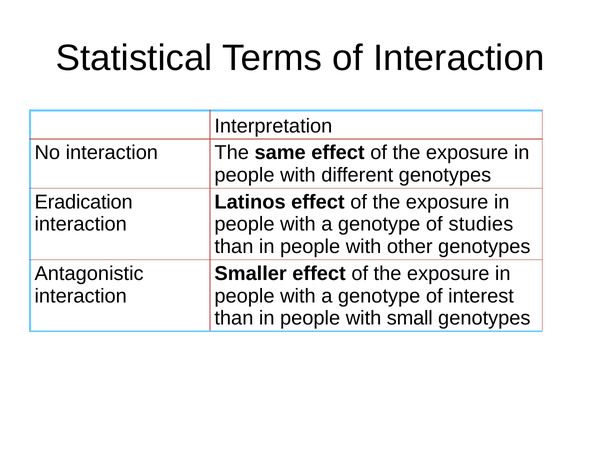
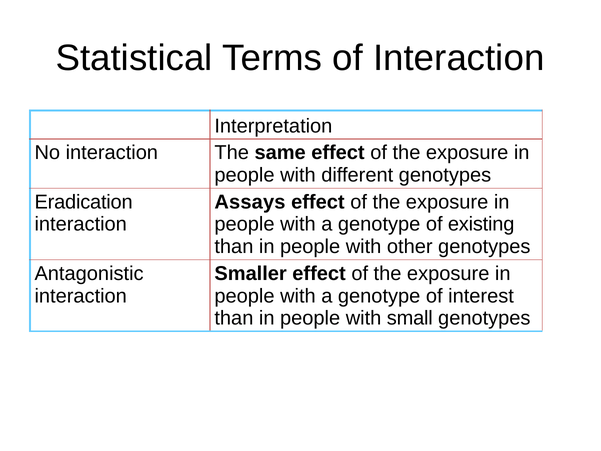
Latinos: Latinos -> Assays (250, 202)
studies: studies -> existing (481, 224)
